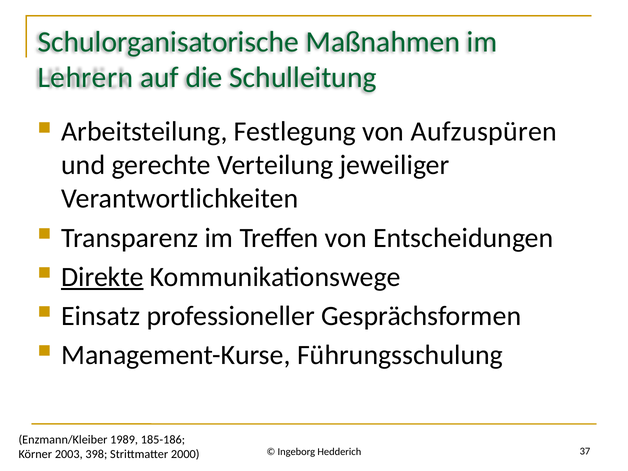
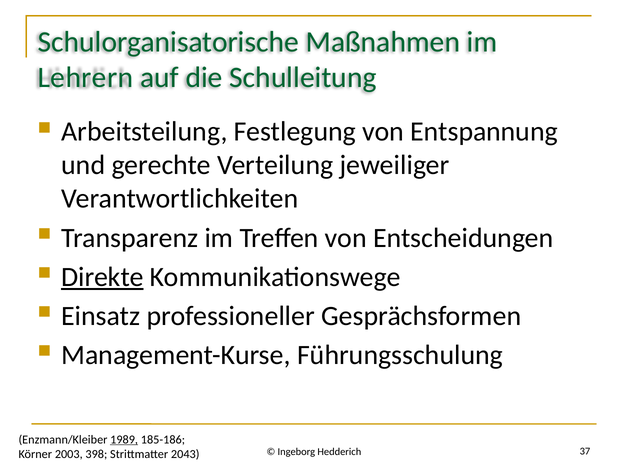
Aufzuspüren: Aufzuspüren -> Entspannung (484, 132)
1989 underline: none -> present (124, 440)
2000: 2000 -> 2043 (185, 454)
